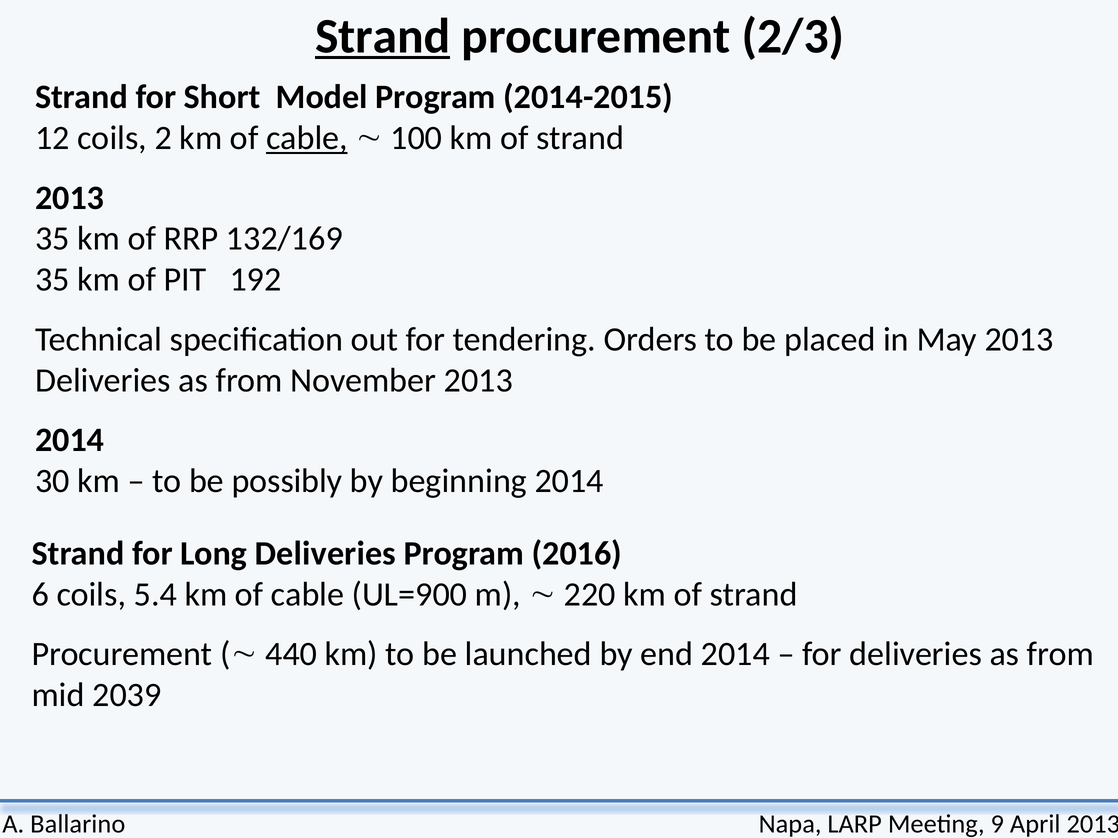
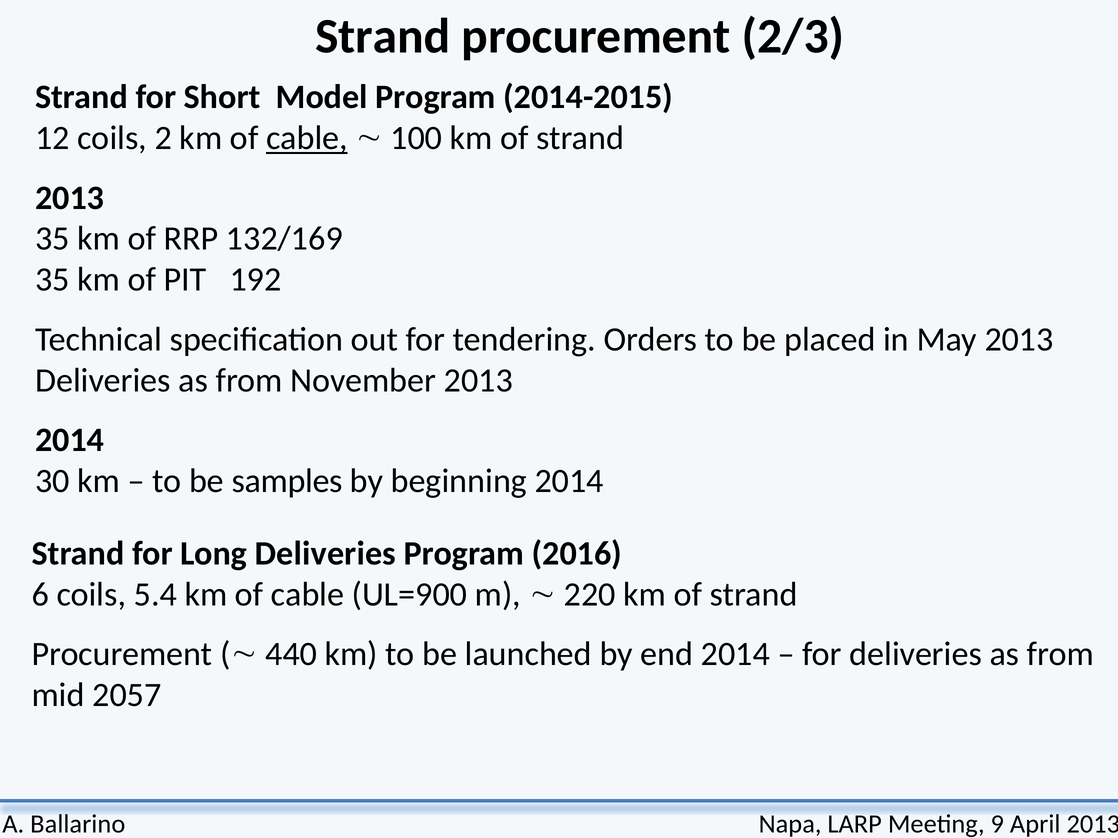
Strand underline: present -> none (383, 36)
possibly: possibly -> samples (287, 481)
2039: 2039 -> 2057 (127, 695)
